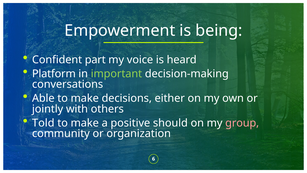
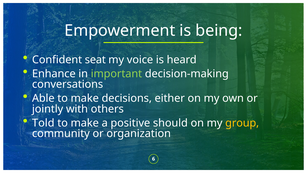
part: part -> seat (95, 60)
Platform: Platform -> Enhance (54, 74)
group colour: pink -> yellow (242, 123)
